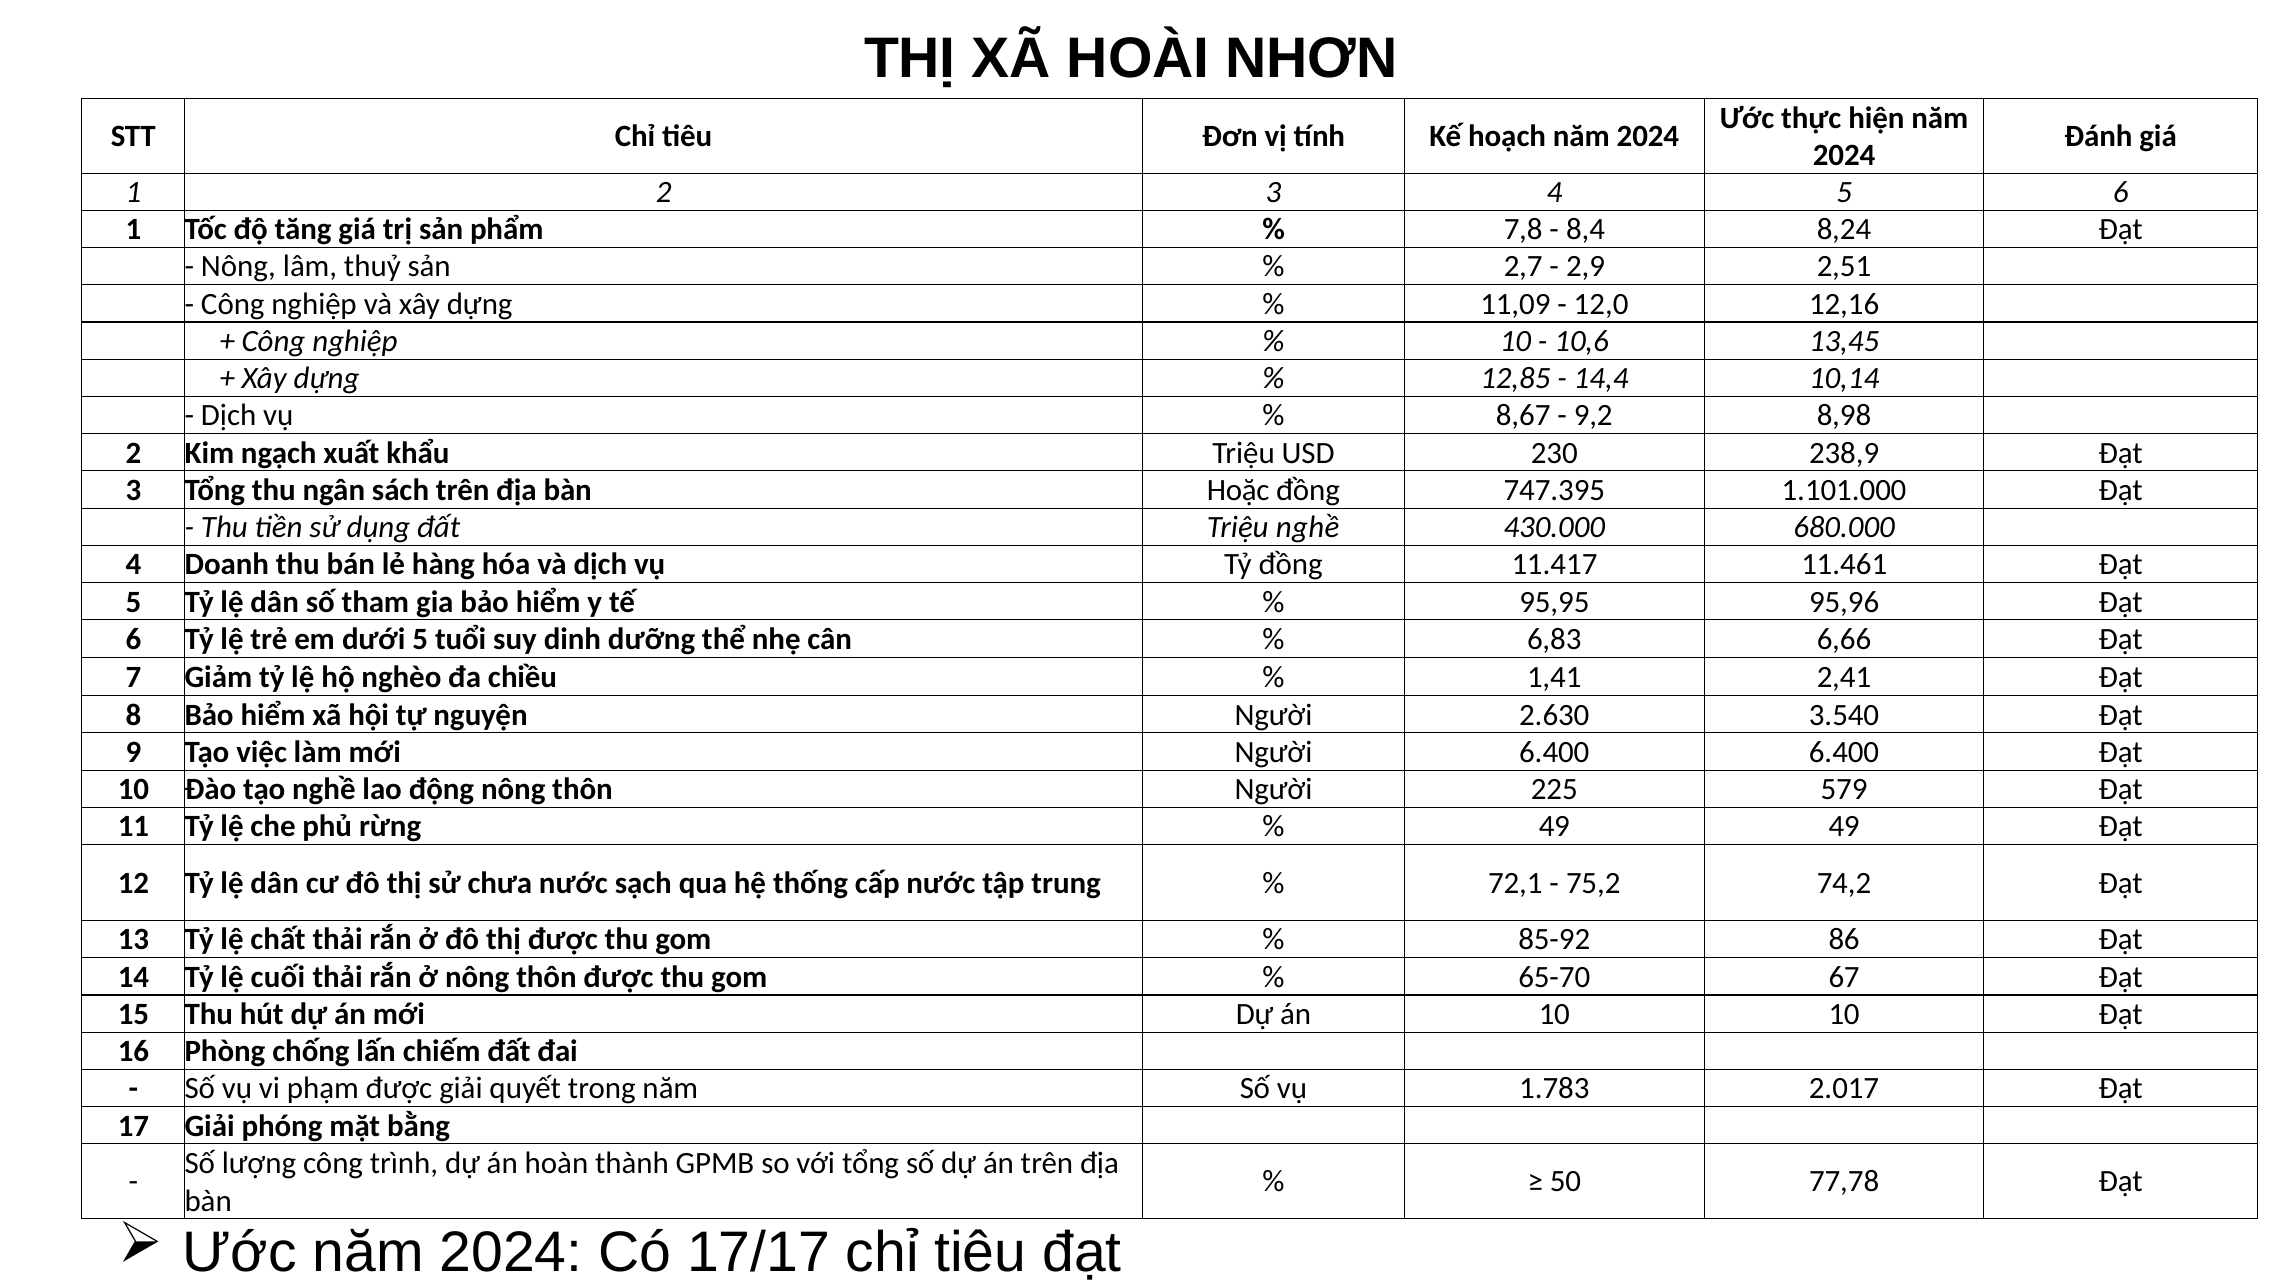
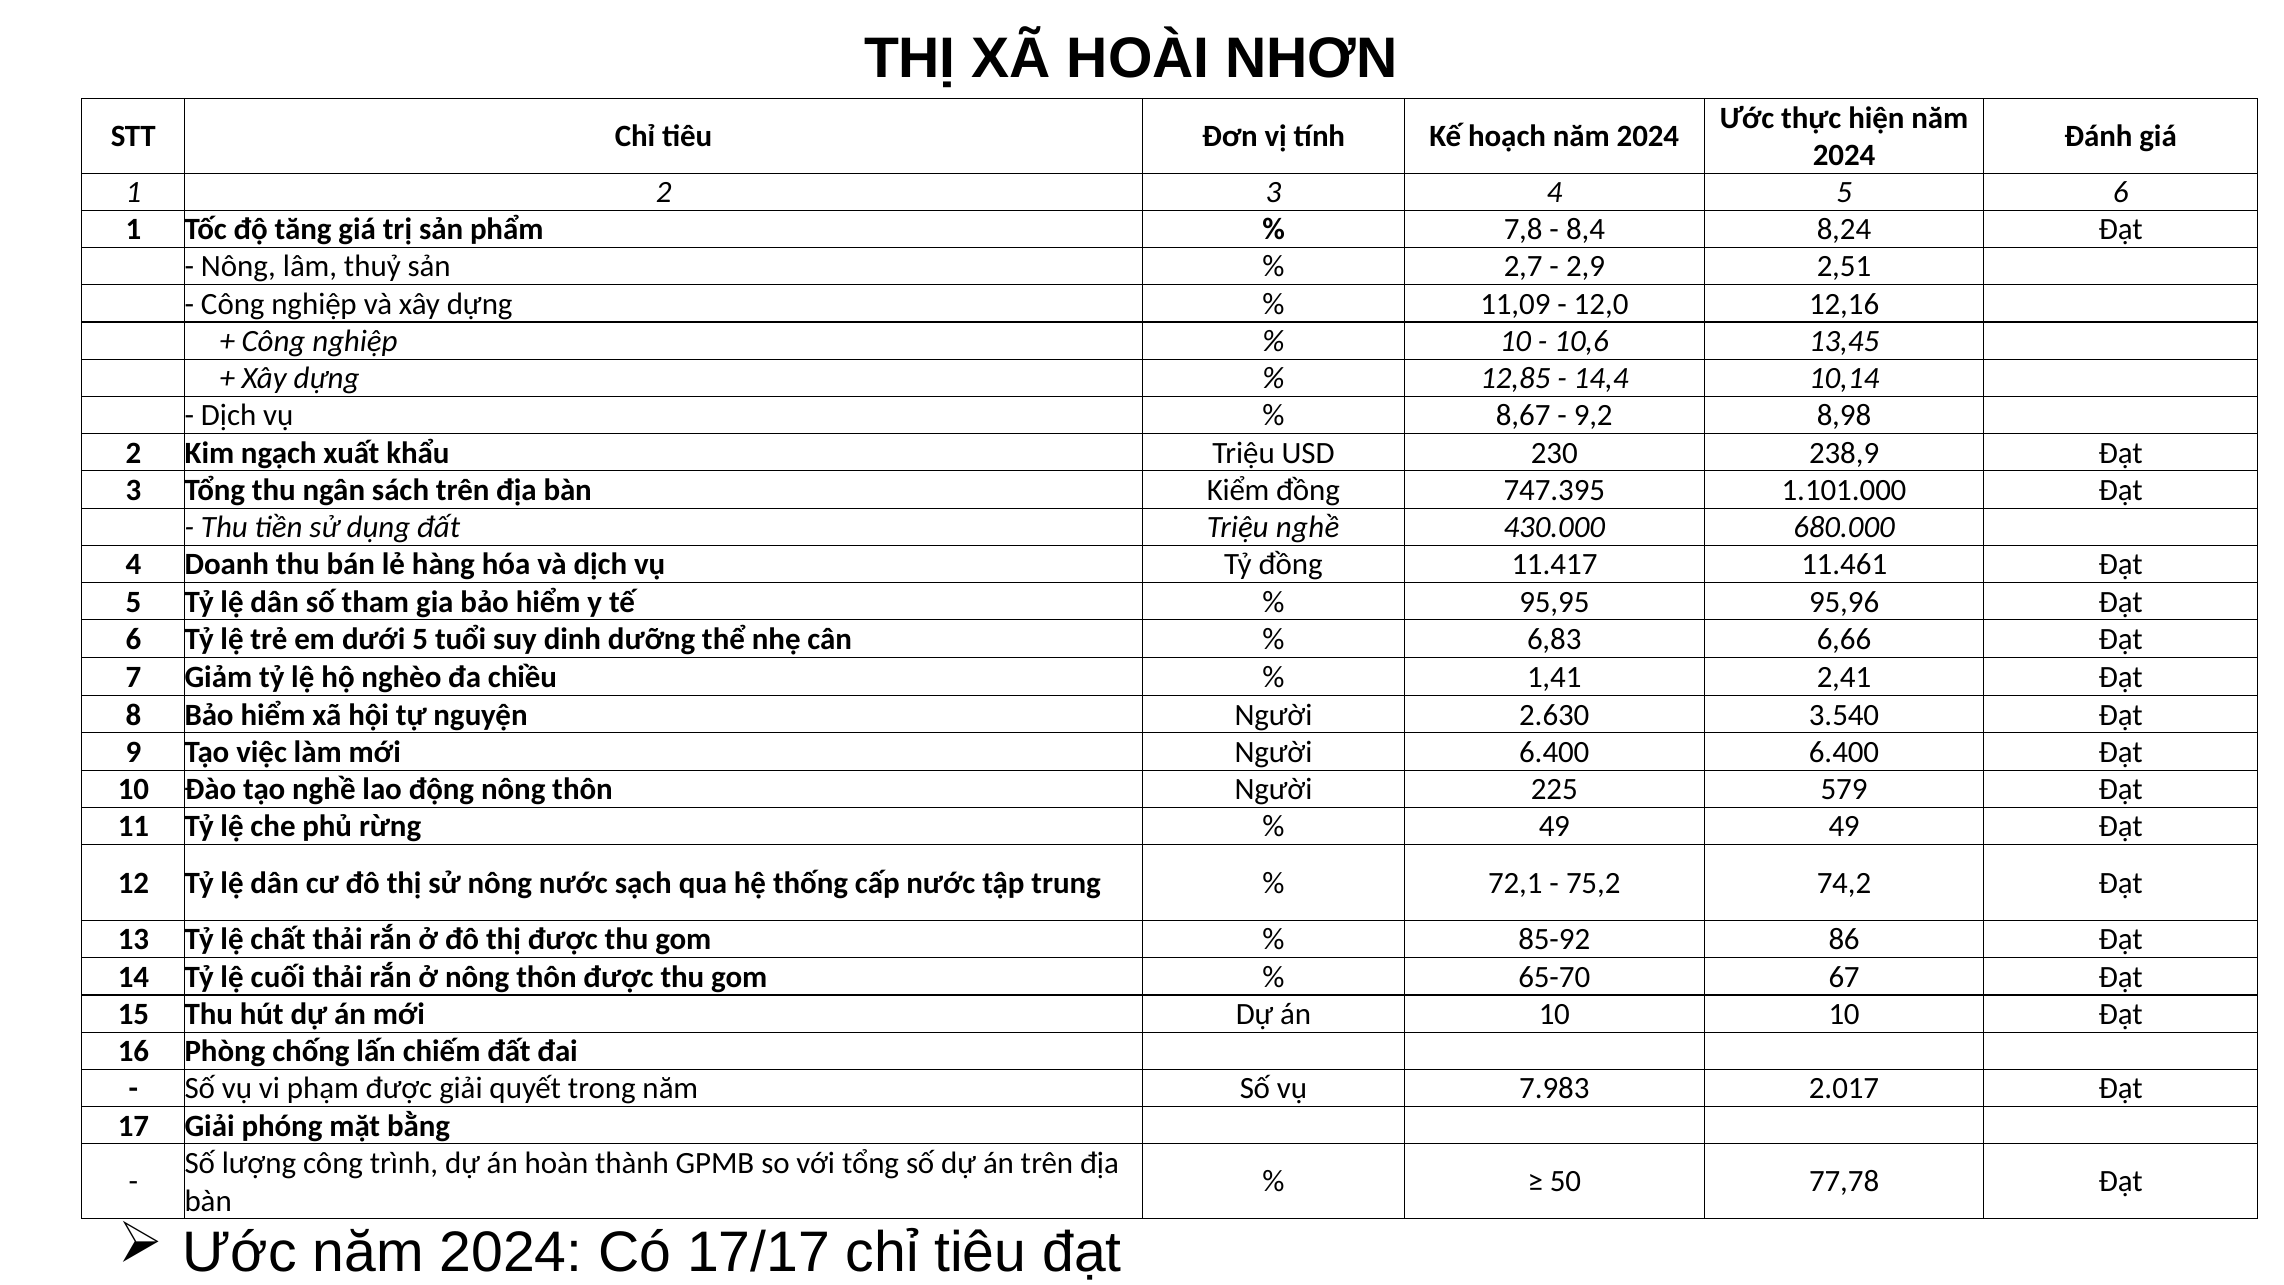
Hoặc: Hoặc -> Kiểm (1238, 490)
sử chưa: chưa -> nông (500, 883)
1.783: 1.783 -> 7.983 (1554, 1088)
